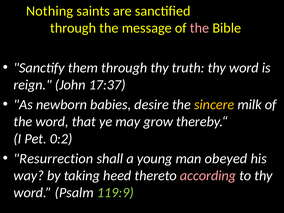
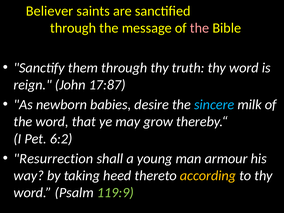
Nothing: Nothing -> Believer (50, 11)
17:37: 17:37 -> 17:87 (107, 85)
sincere colour: yellow -> light blue (214, 105)
0:2: 0:2 -> 6:2 (61, 139)
obeyed: obeyed -> armour (226, 159)
according colour: pink -> yellow (208, 176)
